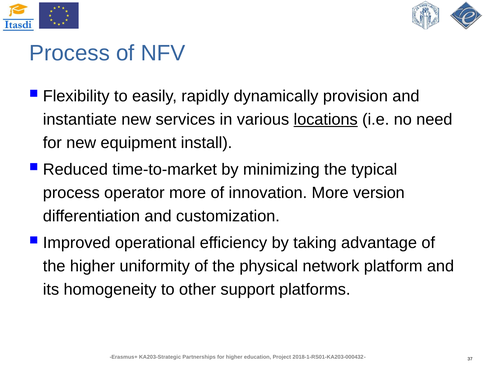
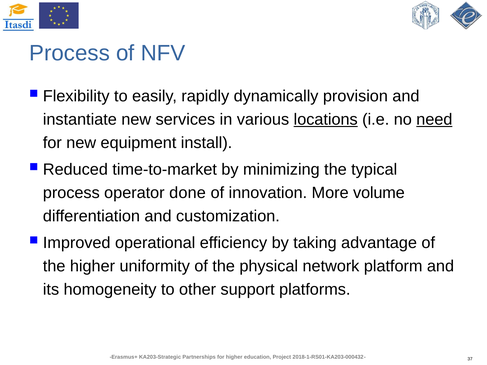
need underline: none -> present (434, 120)
operator more: more -> done (188, 193)
version: version -> volume (379, 193)
